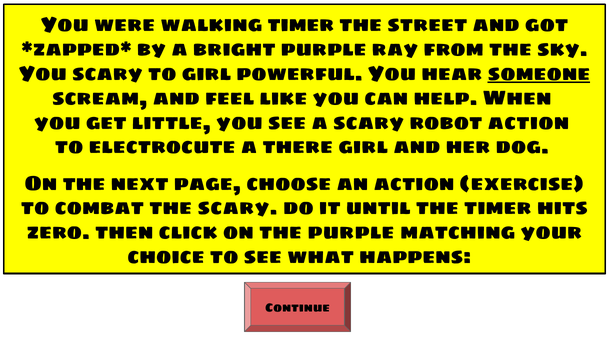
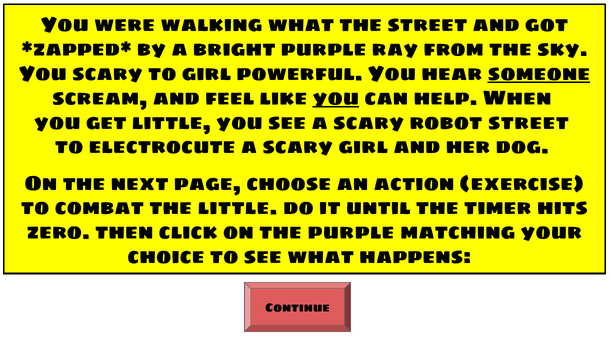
walking timer: timer -> what (301, 25)
you underline: none -> present (336, 98)
robot action: action -> street (528, 122)
electrocute a there: there -> scary (298, 147)
the scary: scary -> little (238, 207)
